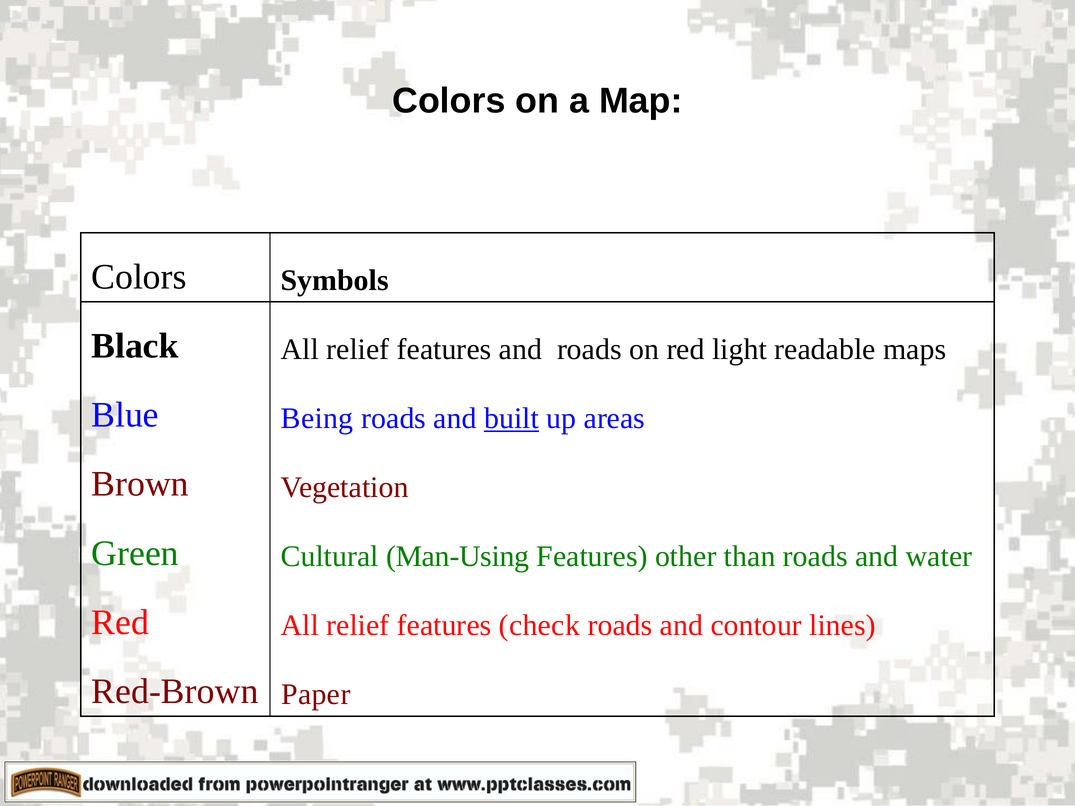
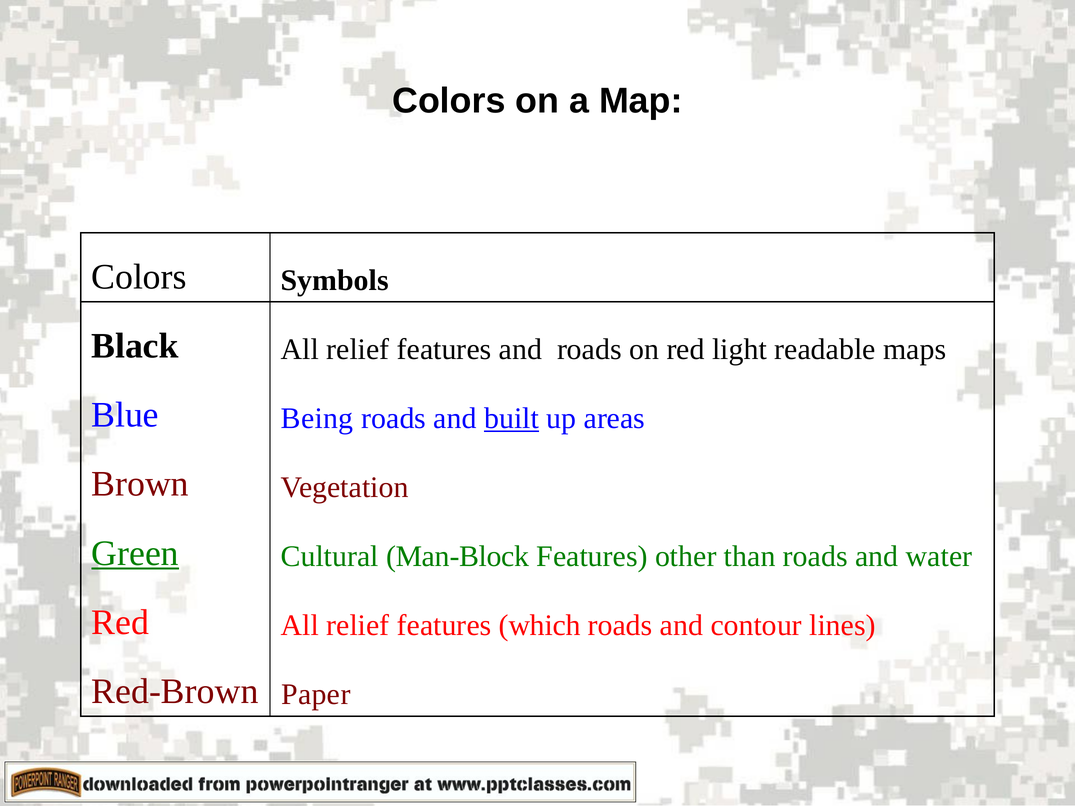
Green underline: none -> present (135, 553)
Man-Using: Man-Using -> Man-Block (458, 557)
check: check -> which (540, 626)
